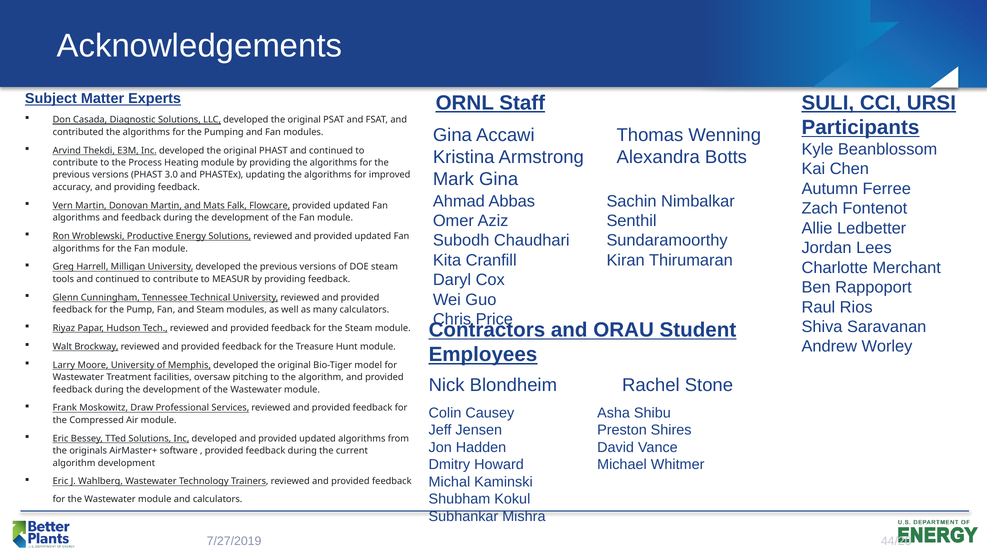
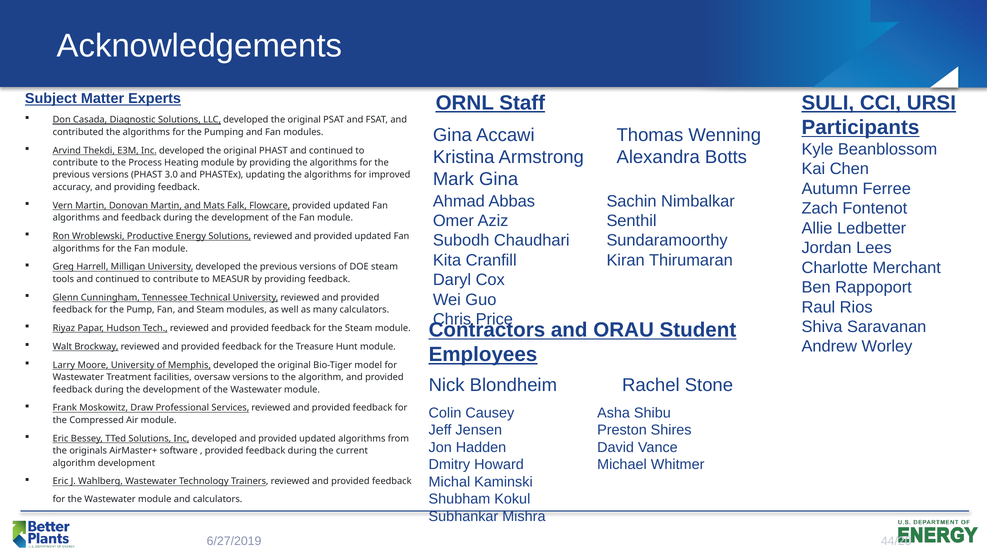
oversaw pitching: pitching -> versions (250, 377)
7/27/2019: 7/27/2019 -> 6/27/2019 (234, 542)
